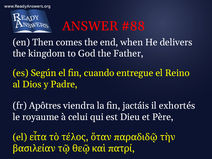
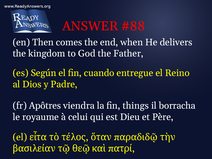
jactáis: jactáis -> things (136, 106)
exhortés: exhortés -> borracha (177, 106)
